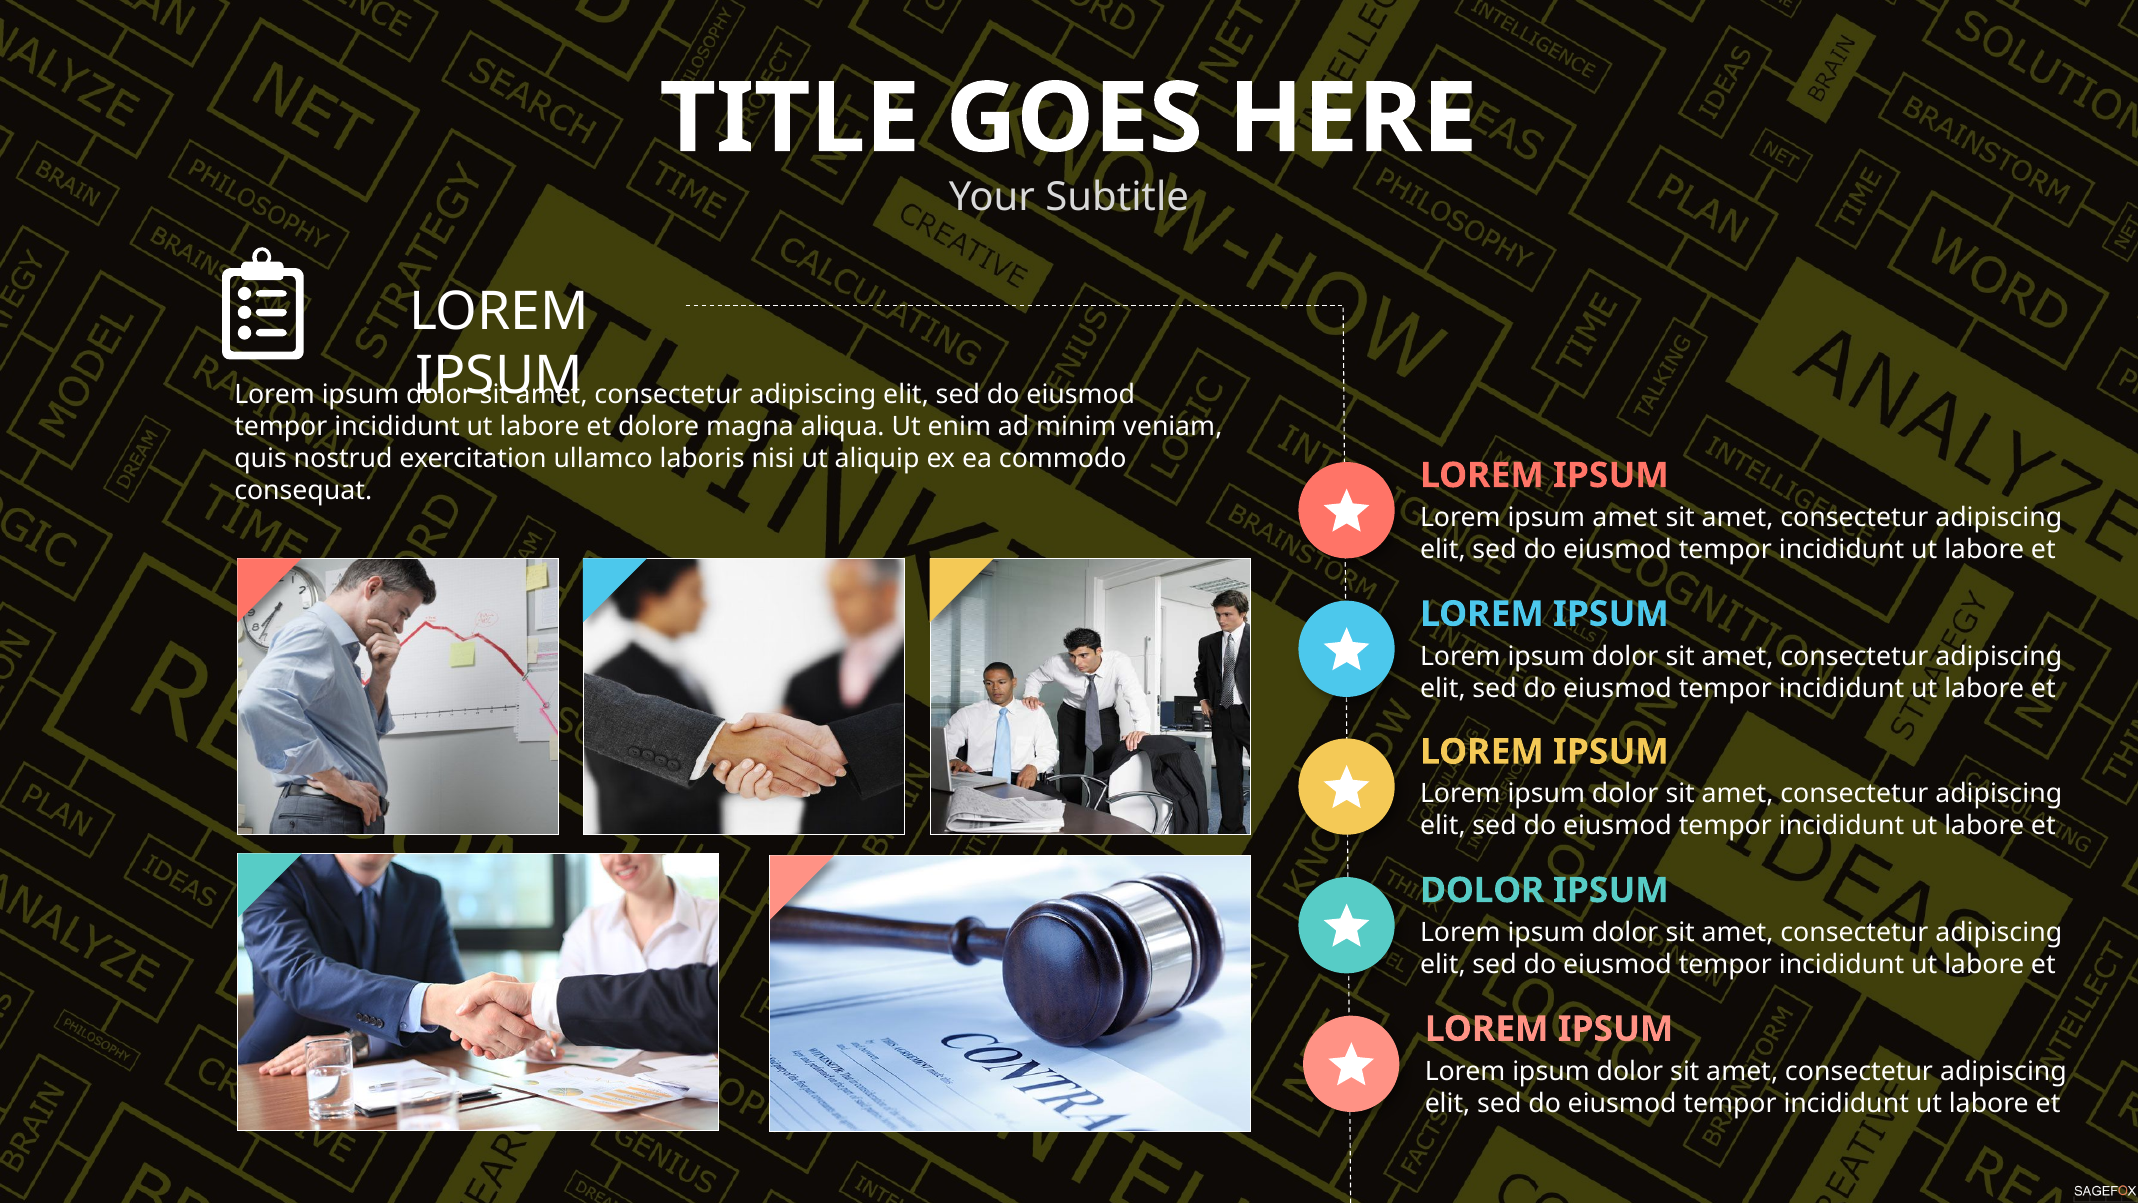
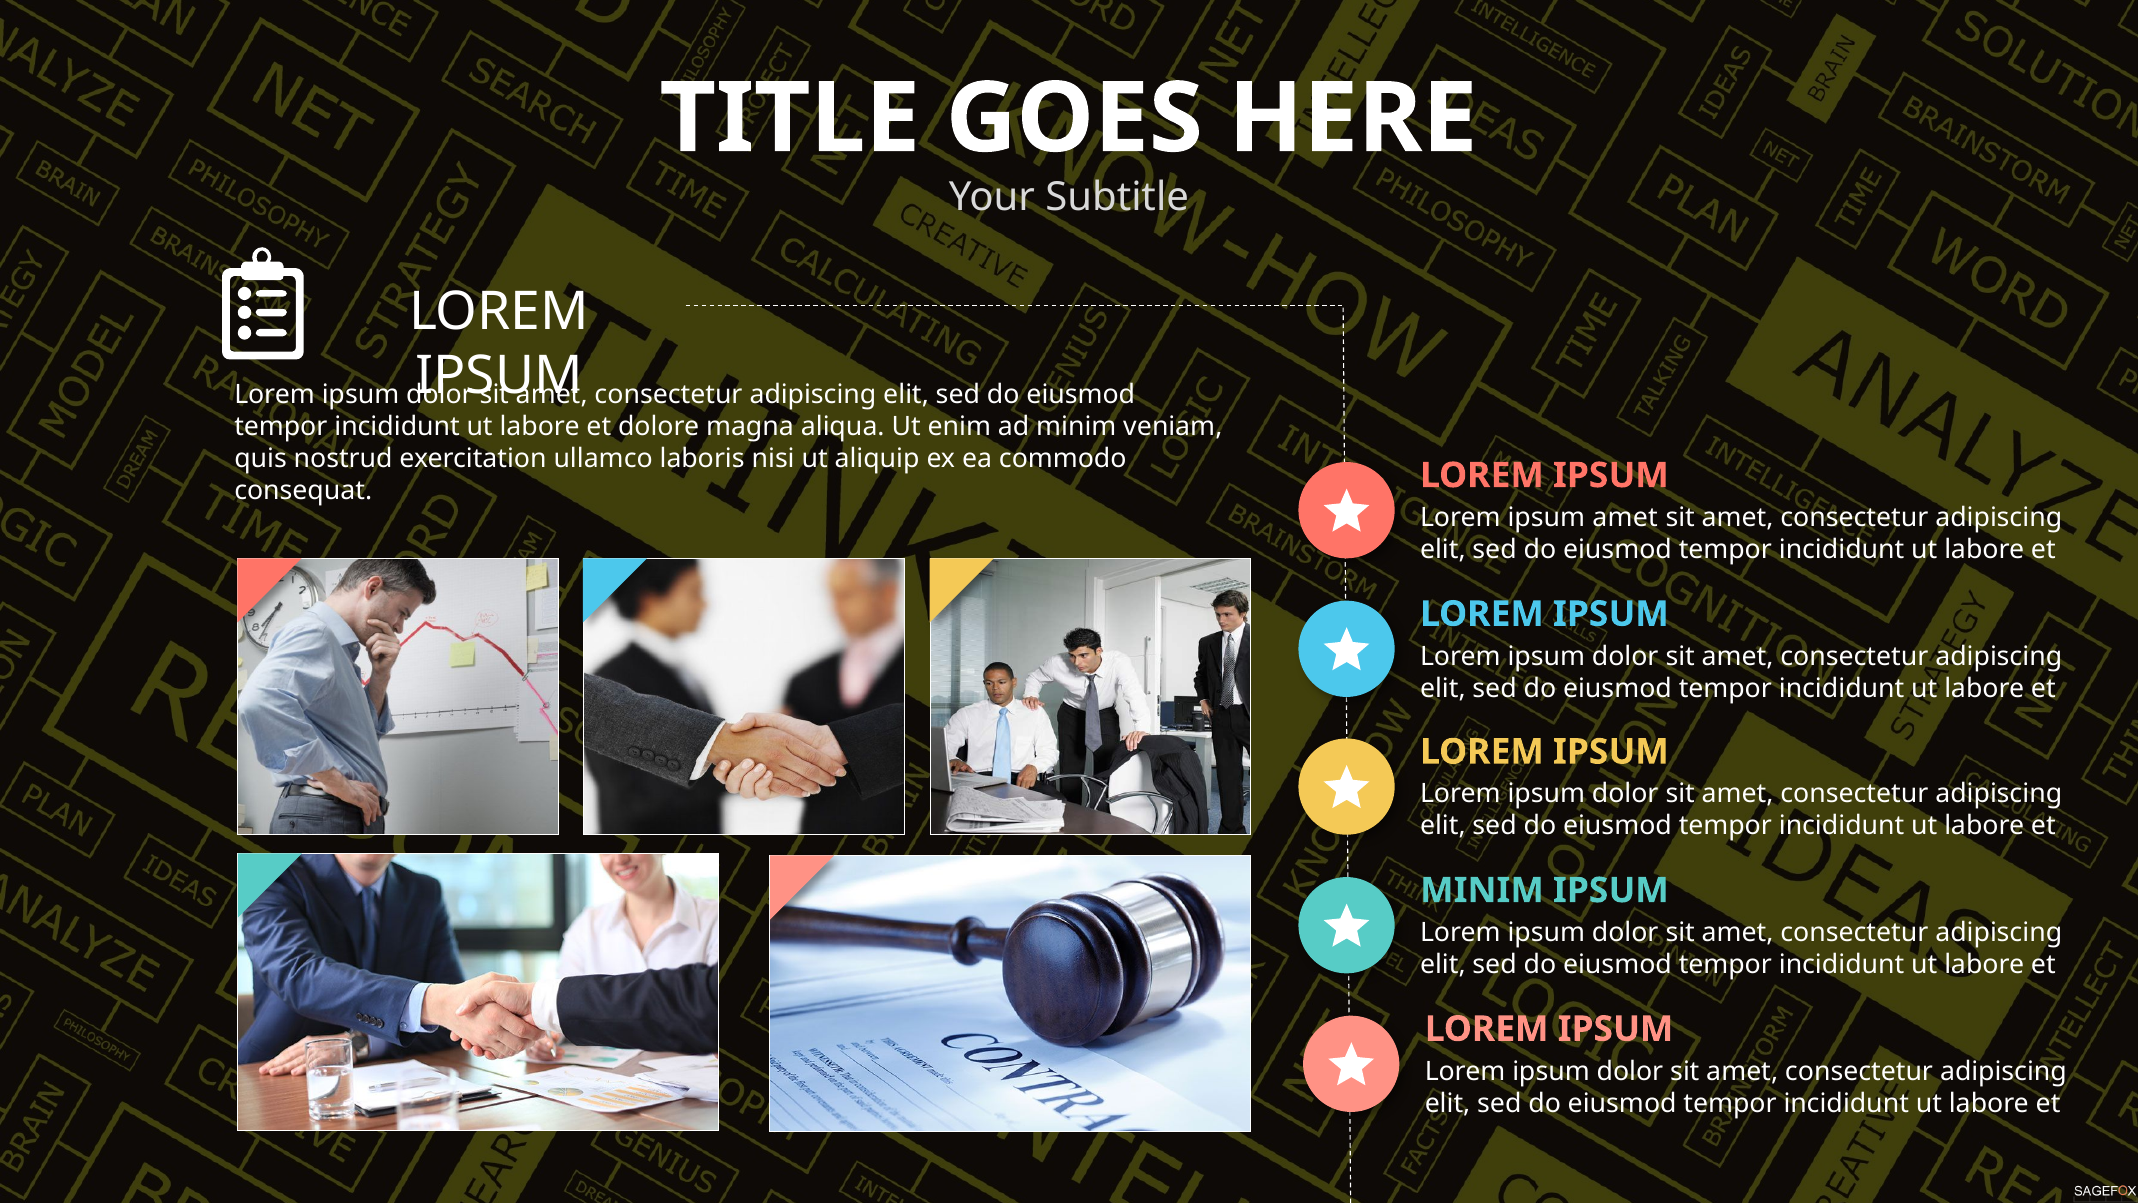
DOLOR: DOLOR -> MINIM (1482, 890)
